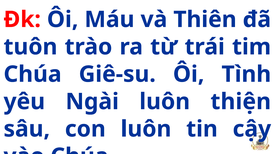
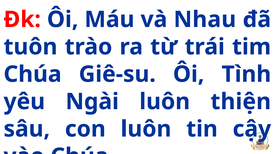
Thiên: Thiên -> Nhau (205, 20)
